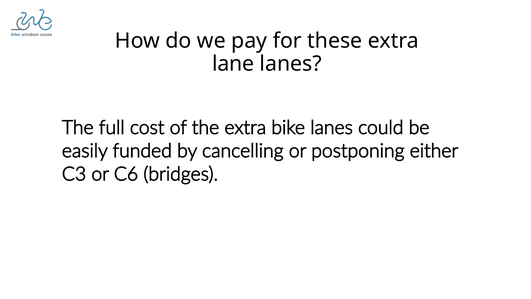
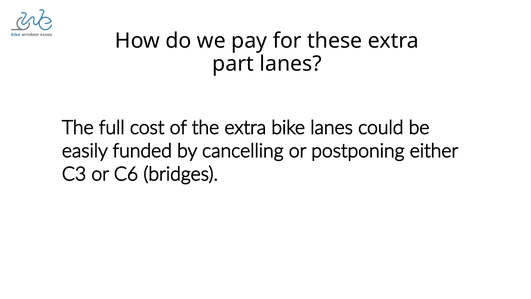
lane: lane -> part (233, 64)
